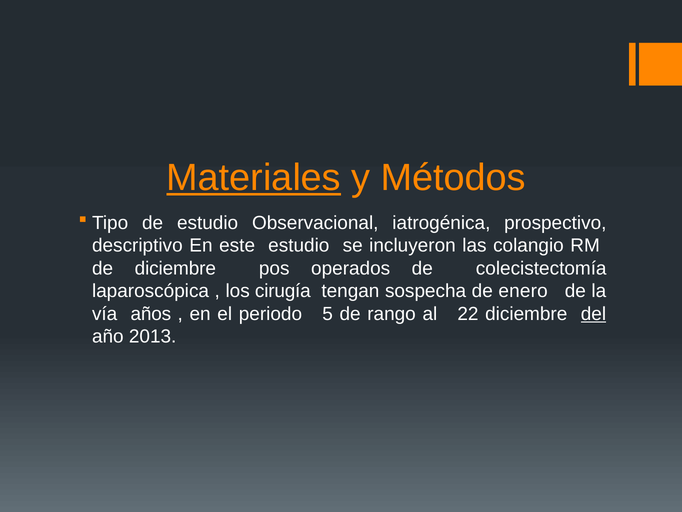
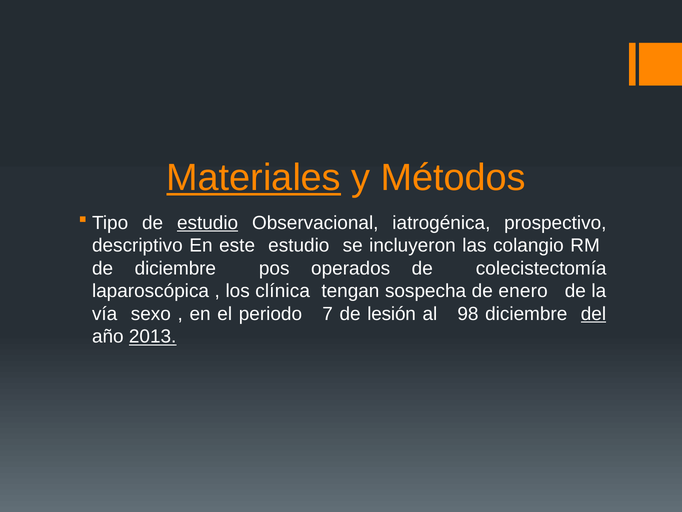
estudio underline: none -> present (208, 223)
cirugía: cirugía -> clínica (283, 291)
años: años -> sexo (151, 314)
5: 5 -> 7 (328, 314)
rango: rango -> lesión (392, 314)
22: 22 -> 98 (468, 314)
2013 underline: none -> present (153, 336)
